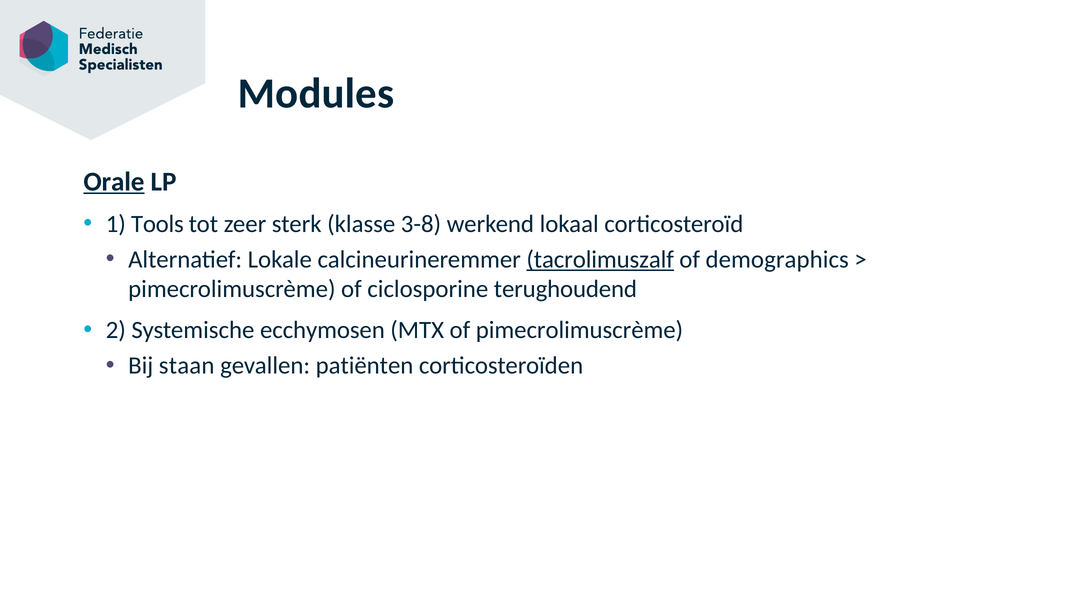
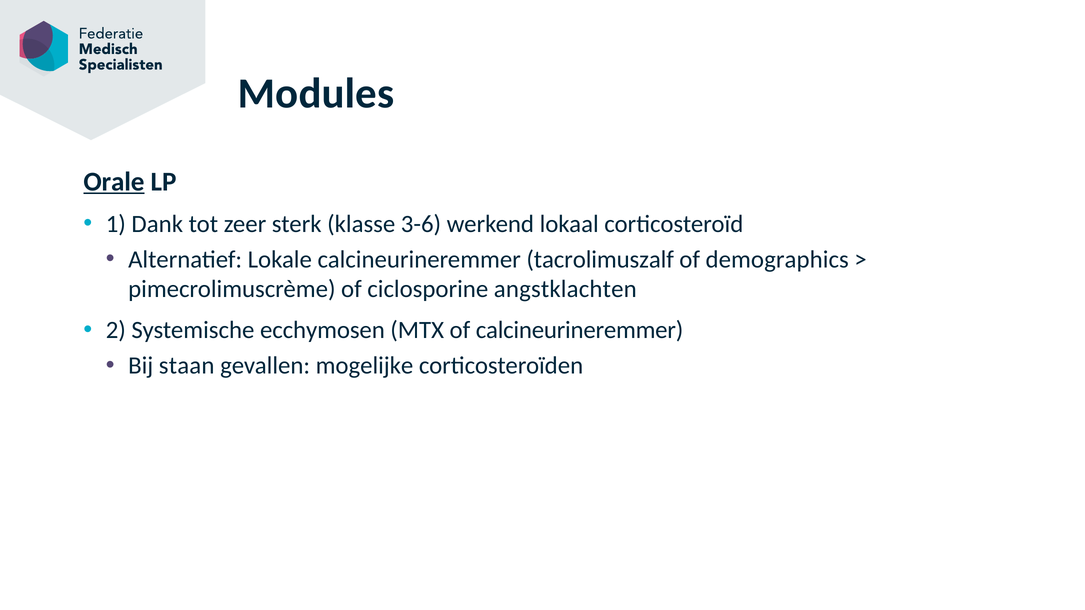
Tools: Tools -> Dank (157, 224)
3-8: 3-8 -> 3-6 (421, 224)
tacrolimuszalf underline: present -> none (600, 259)
terughoudend: terughoudend -> angstklachten (565, 289)
of pimecrolimuscrème: pimecrolimuscrème -> calcineurineremmer (580, 330)
patiënten: patiënten -> mogelijke (365, 366)
